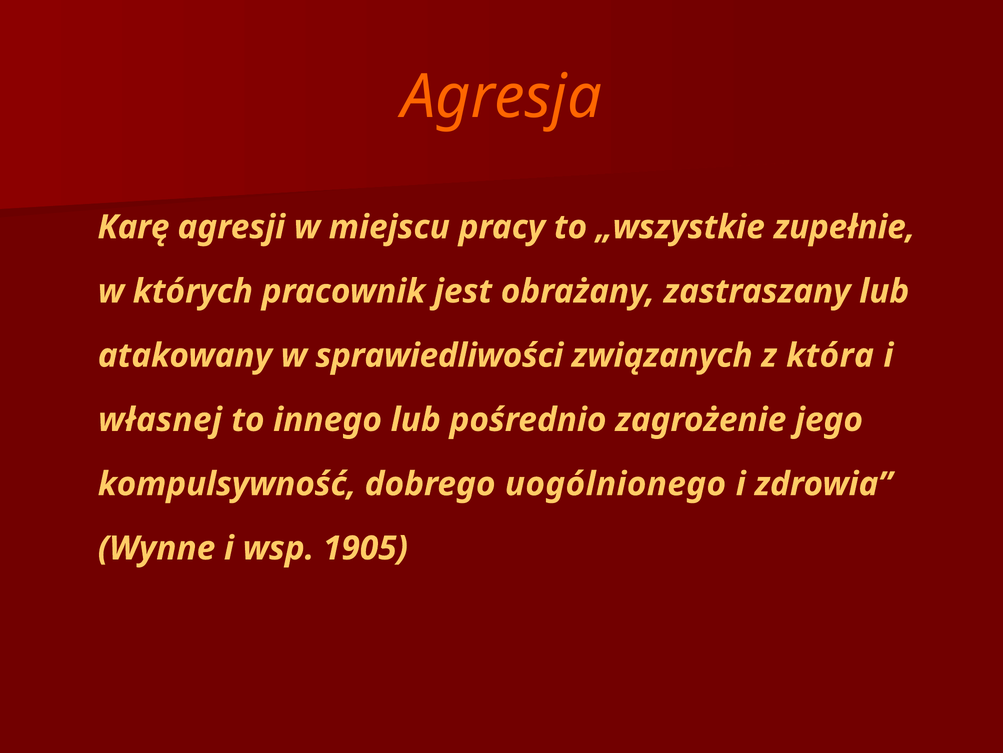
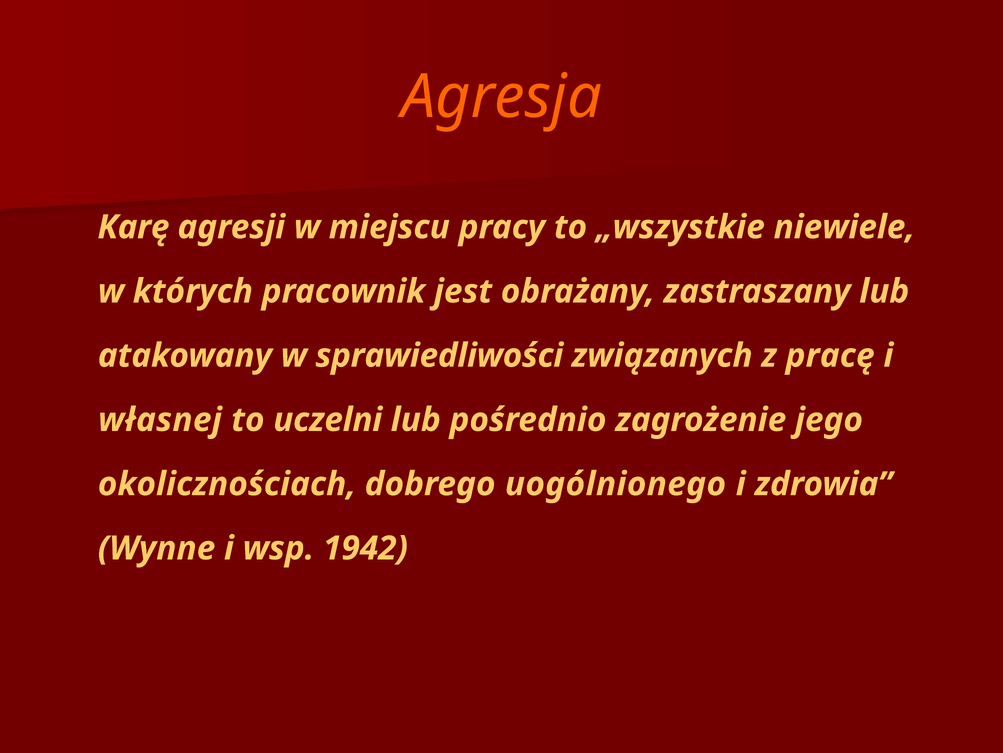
zupełnie: zupełnie -> niewiele (844, 227)
która: która -> pracę (830, 355)
innego: innego -> uczelni (328, 420)
kompulsywność: kompulsywność -> okolicznościach (227, 484)
1905: 1905 -> 1942 (366, 548)
